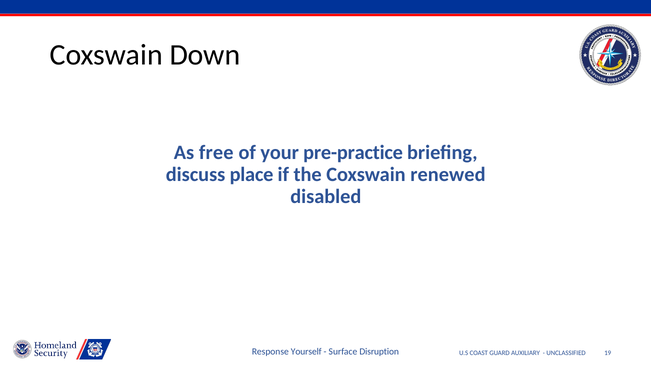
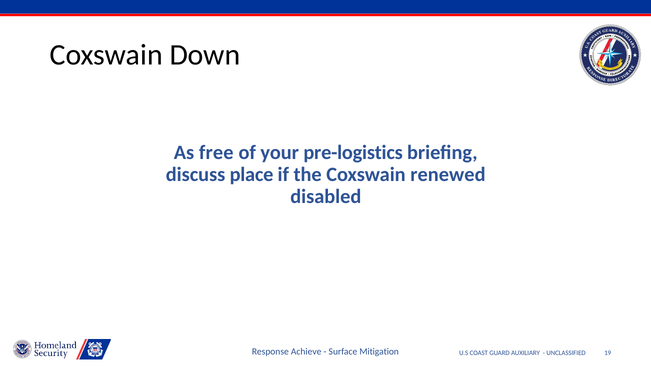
pre-practice: pre-practice -> pre-logistics (353, 153)
Yourself: Yourself -> Achieve (306, 352)
Disruption: Disruption -> Mitigation (379, 352)
